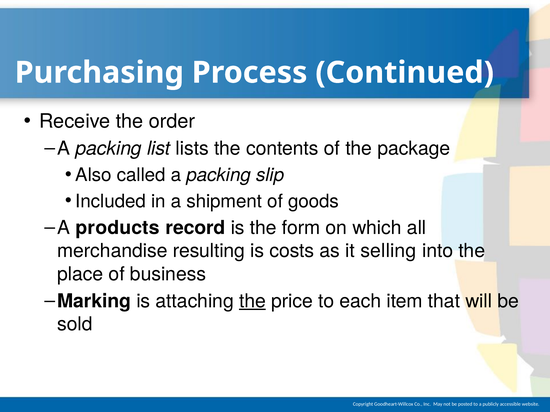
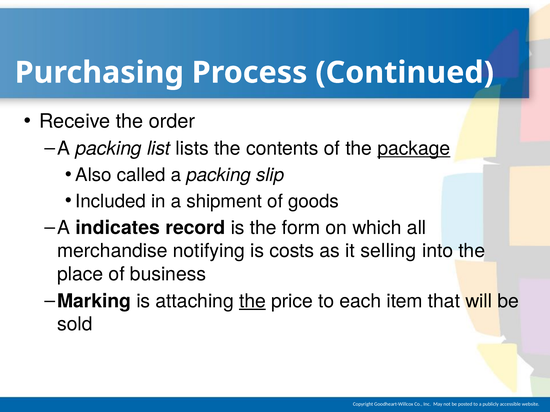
package underline: none -> present (414, 149)
products: products -> indicates (118, 228)
resulting: resulting -> notifying (209, 251)
